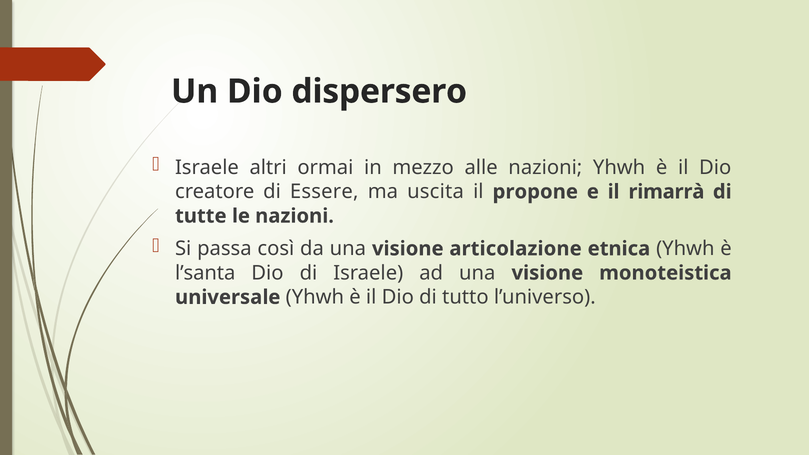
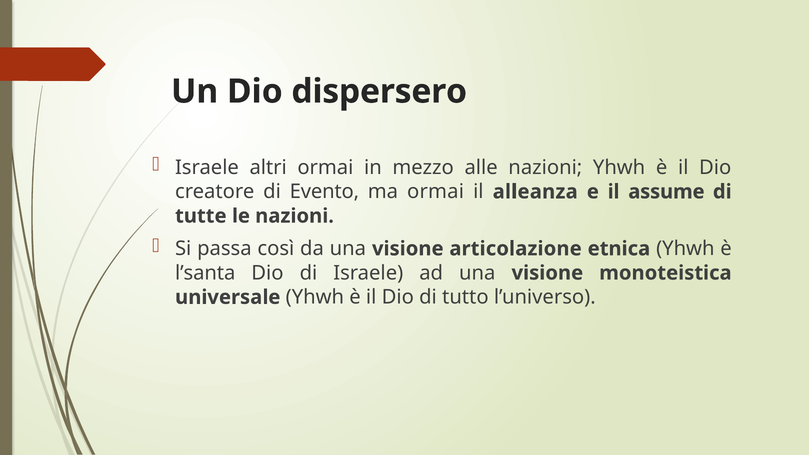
Essere: Essere -> Evento (324, 192)
ma uscita: uscita -> ormai (436, 192)
propone: propone -> alleanza (535, 192)
rimarrà: rimarrà -> assume (666, 192)
